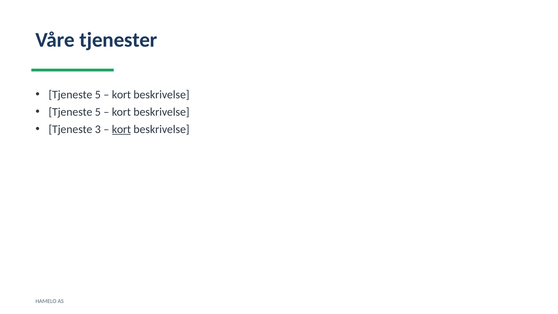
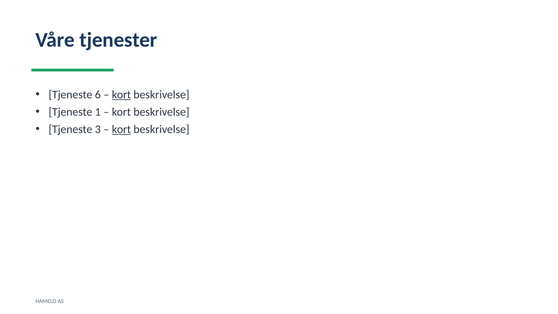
5: 5 -> 6 (98, 95)
kort underline: none -> present (121, 95)
5: 5 -> 1 (98, 112)
